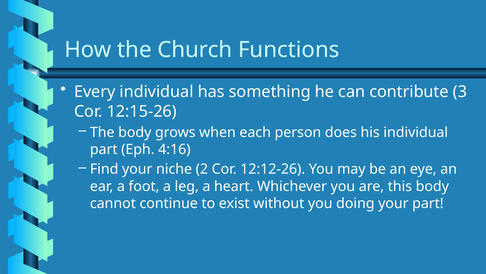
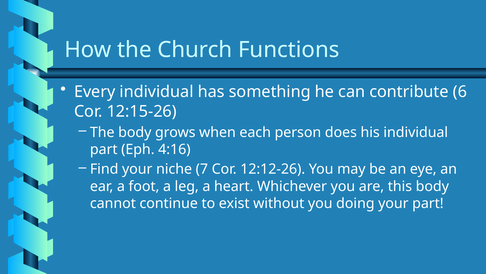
3: 3 -> 6 (460, 92)
2: 2 -> 7 (202, 169)
